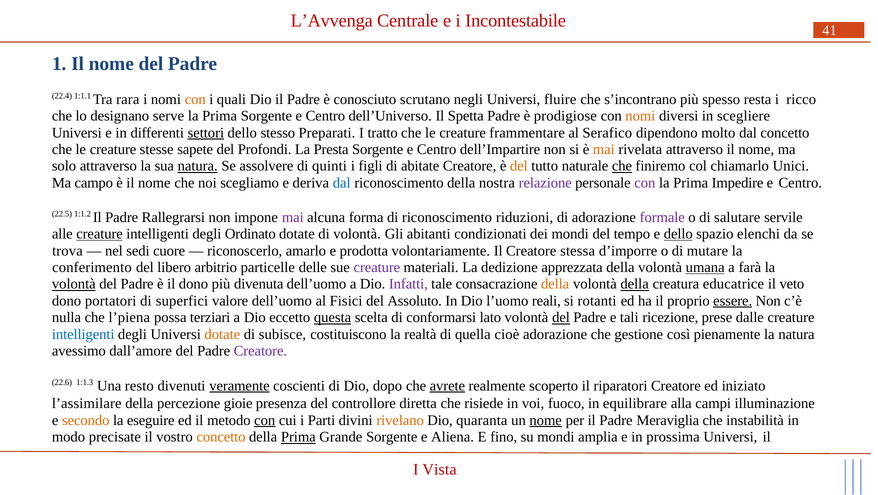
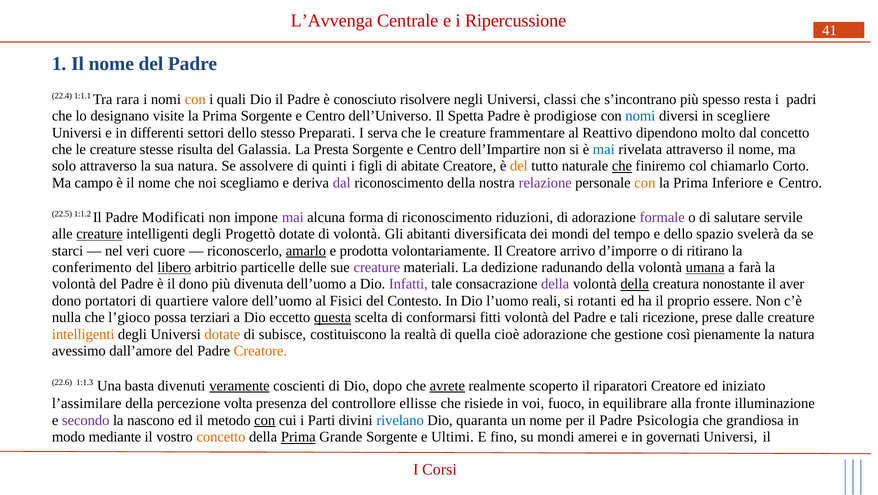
Incontestabile: Incontestabile -> Ripercussione (516, 20)
scrutano: scrutano -> risolvere (425, 99)
fluire: fluire -> classi (560, 99)
ricco: ricco -> padri (801, 99)
serve: serve -> visite (169, 116)
nomi colour: orange -> blue (640, 116)
settori underline: present -> none (206, 133)
tratto: tratto -> serva (383, 133)
Serafico: Serafico -> Reattivo (607, 133)
sapete: sapete -> risulta (195, 149)
Profondi: Profondi -> Galassia (265, 149)
mai colour: orange -> blue (604, 149)
natura underline: present -> none (198, 166)
Unici: Unici -> Corto (791, 166)
dal colour: blue -> purple (342, 183)
con colour: purple -> orange (645, 183)
Impedire: Impedire -> Inferiore (737, 183)
Rallegrarsi: Rallegrarsi -> Modificati (173, 217)
Ordinato: Ordinato -> Progettò (250, 234)
condizionati: condizionati -> diversificata (490, 234)
dello underline: present -> none (678, 234)
elenchi: elenchi -> svelerà (759, 234)
trova: trova -> starci (68, 250)
sedi: sedi -> veri (138, 250)
amarlo underline: none -> present (306, 250)
stessa: stessa -> arrivo (578, 250)
mutare: mutare -> ritirano (708, 250)
libero underline: none -> present (174, 267)
apprezzata: apprezzata -> radunando (572, 267)
volontà underline: present -> none (74, 284)
della colour: orange -> purple (555, 284)
educatrice: educatrice -> nonostante (734, 284)
veto: veto -> aver (792, 284)
superfici: superfici -> quartiere (182, 301)
Assoluto: Assoluto -> Contesto (415, 301)
essere underline: present -> none (733, 301)
l’piena: l’piena -> l’gioco (129, 317)
lato: lato -> fitti (490, 317)
del underline: present -> none (561, 317)
intelligenti colour: blue -> orange (83, 334)
Creatore colour: purple -> orange (260, 351)
resto: resto -> basta (139, 385)
gioie: gioie -> volta (238, 403)
diretta: diretta -> ellisse (418, 403)
campi: campi -> fronte (713, 403)
secondo colour: orange -> purple (86, 420)
eseguire: eseguire -> nascono (151, 420)
rivelano colour: orange -> blue (400, 420)
nome underline: present -> none (546, 420)
Meraviglia: Meraviglia -> Psicologia (668, 420)
instabilità: instabilità -> grandiosa (755, 420)
precisate: precisate -> mediante (115, 437)
Aliena: Aliena -> Ultimi (452, 437)
amplia: amplia -> amerei (598, 437)
prossima: prossima -> governati (673, 437)
Vista: Vista -> Corsi (440, 469)
